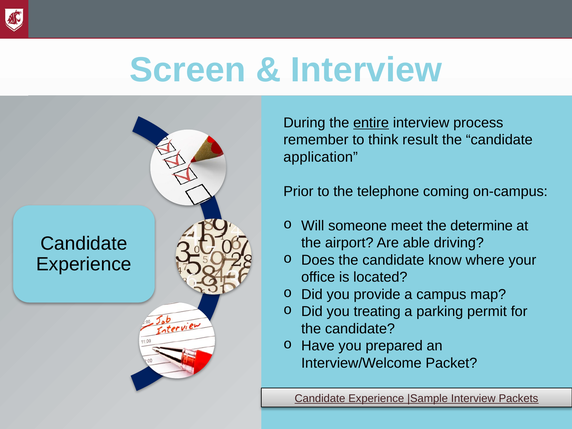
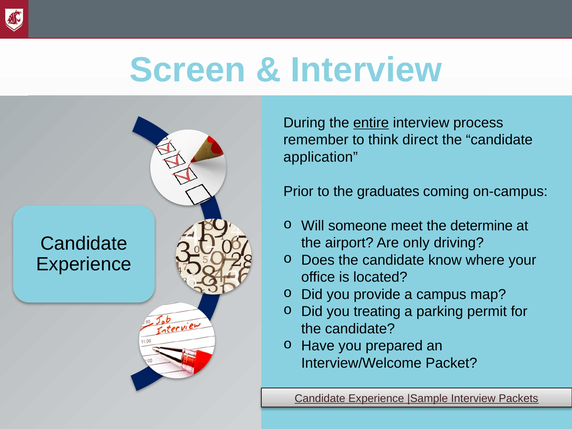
result: result -> direct (420, 140)
telephone: telephone -> graduates (388, 191)
able: able -> only (416, 243)
